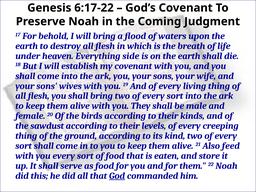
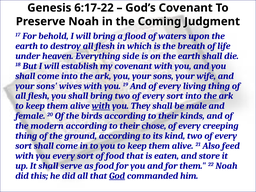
with underline: none -> present (101, 106)
sawdust: sawdust -> modern (47, 126)
levels: levels -> chose (154, 126)
